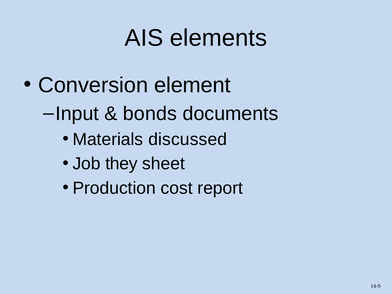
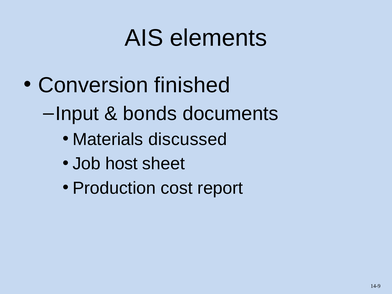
element: element -> finished (192, 85)
they: they -> host (121, 164)
